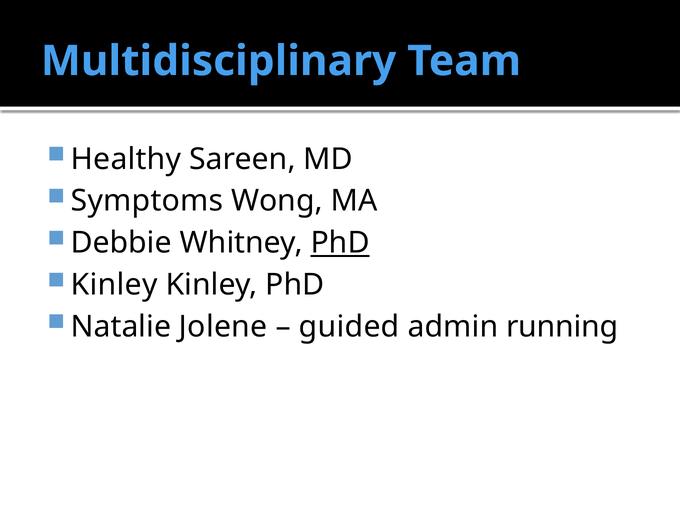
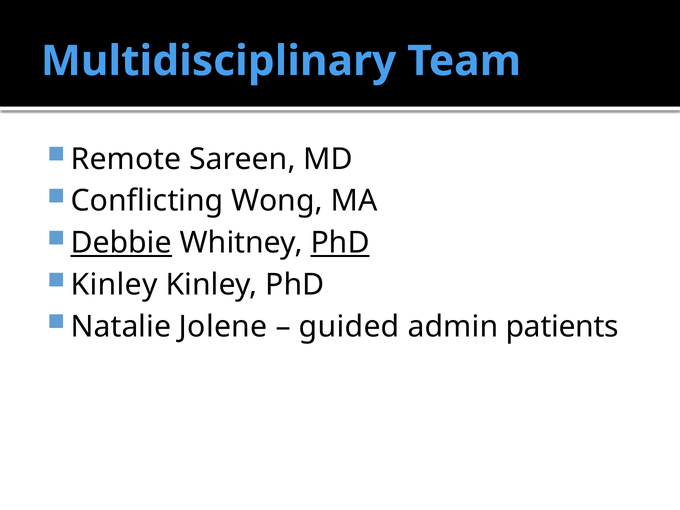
Healthy: Healthy -> Remote (126, 159)
Symptoms: Symptoms -> Conflicting (147, 201)
Debbie underline: none -> present (121, 243)
running: running -> patients (562, 327)
